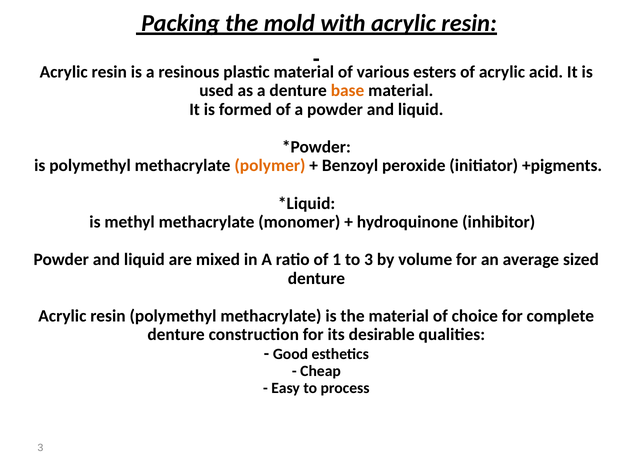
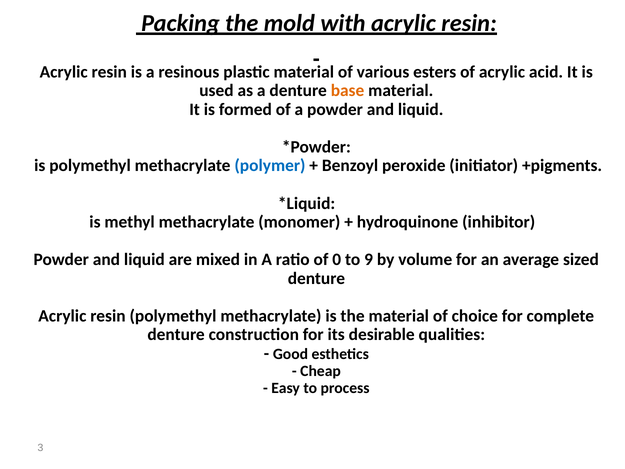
polymer colour: orange -> blue (270, 166)
1: 1 -> 0 (337, 259)
to 3: 3 -> 9 (369, 259)
